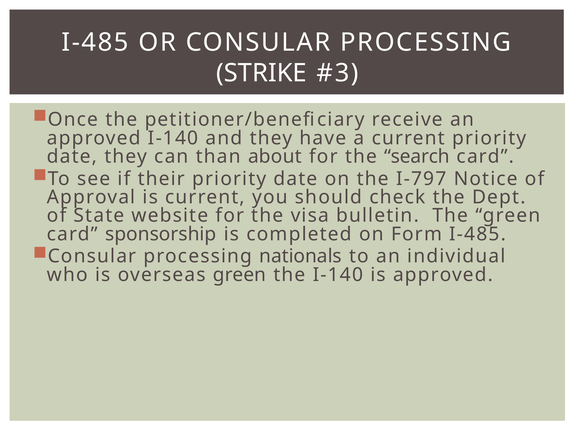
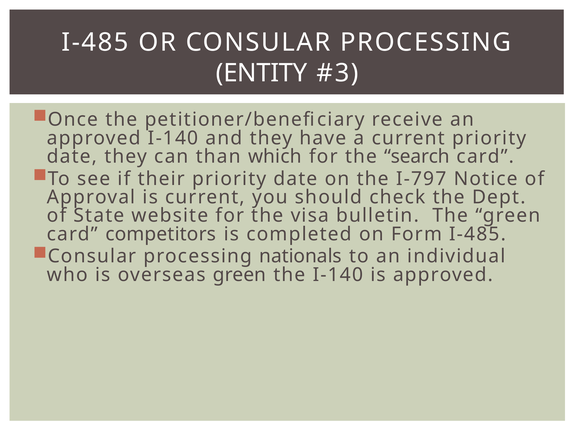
STRIKE: STRIKE -> ENTITY (262, 73)
about: about -> which (275, 156)
sponsorship: sponsorship -> competitors (161, 234)
